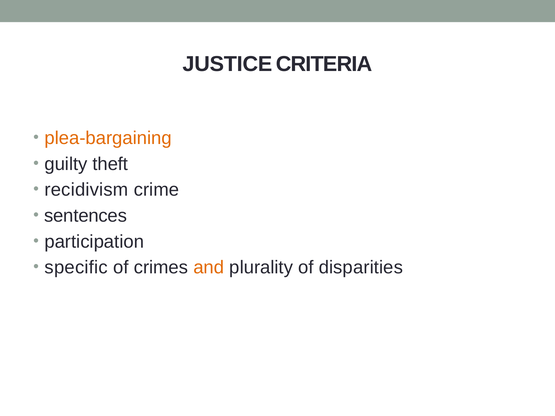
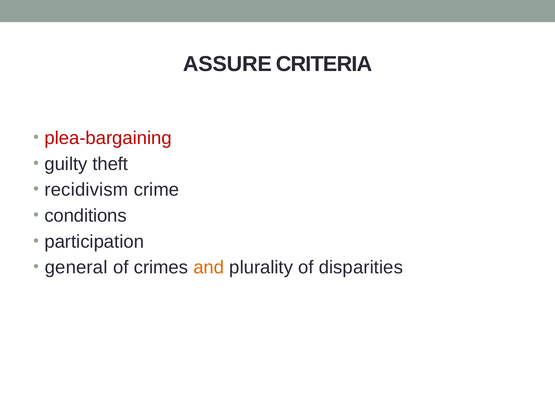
JUSTICE: JUSTICE -> ASSURE (227, 64)
plea-bargaining colour: orange -> red (108, 138)
sentences: sentences -> conditions (86, 216)
specific: specific -> general (76, 268)
